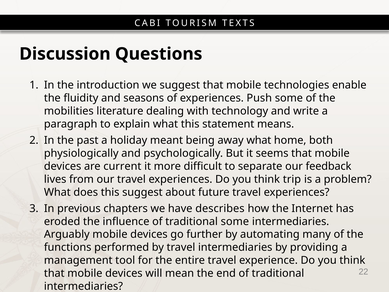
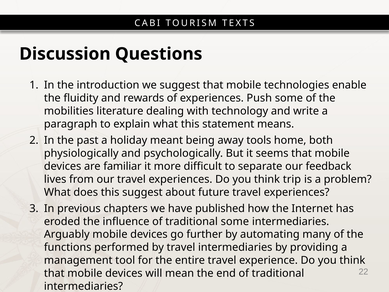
seasons: seasons -> rewards (144, 98)
away what: what -> tools (259, 140)
current: current -> familiar (122, 166)
describes: describes -> published (220, 208)
